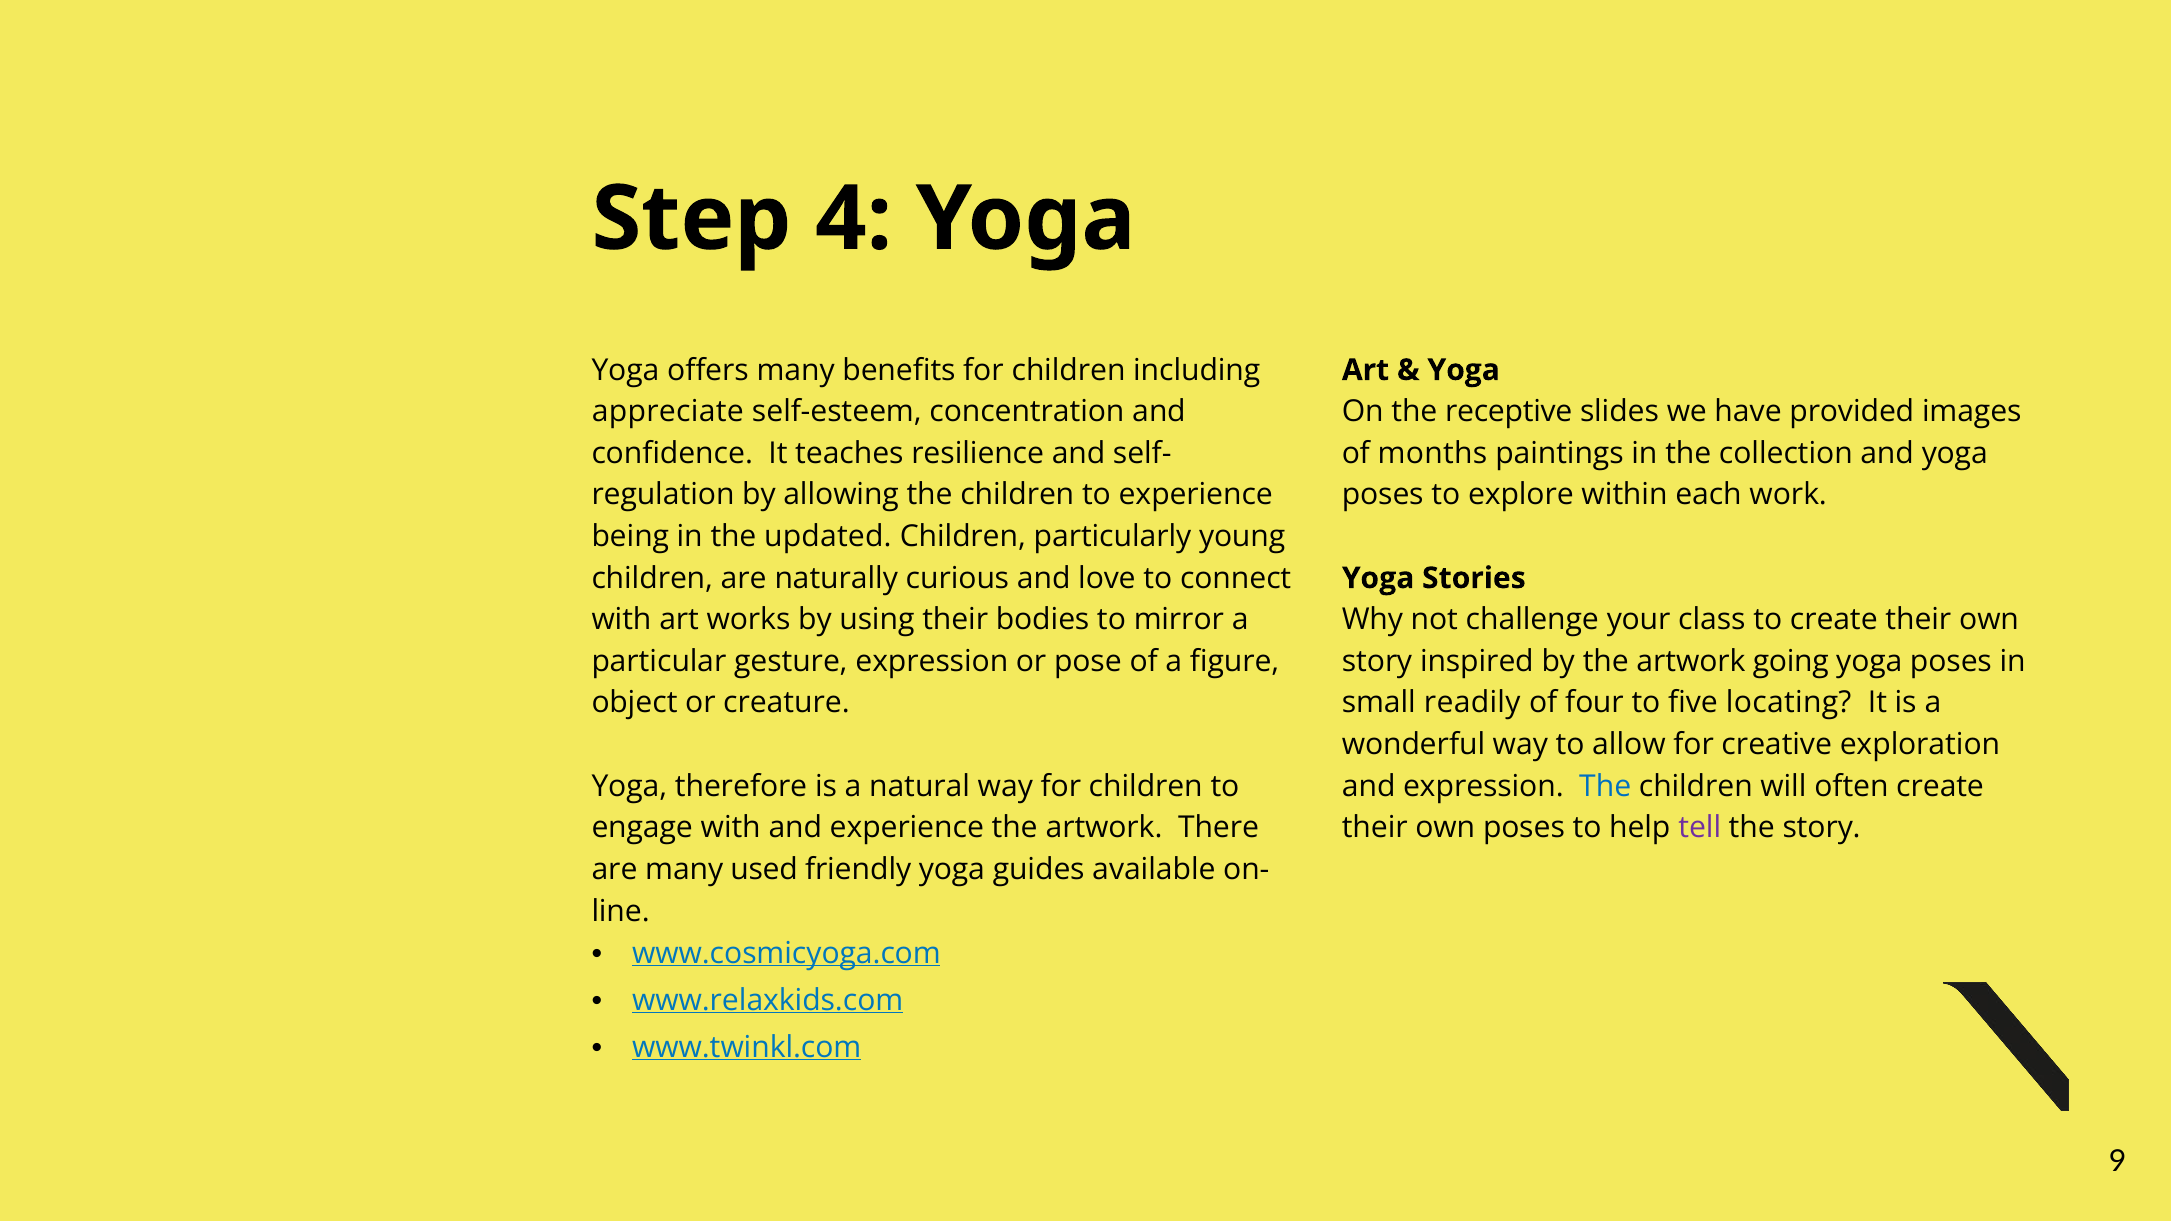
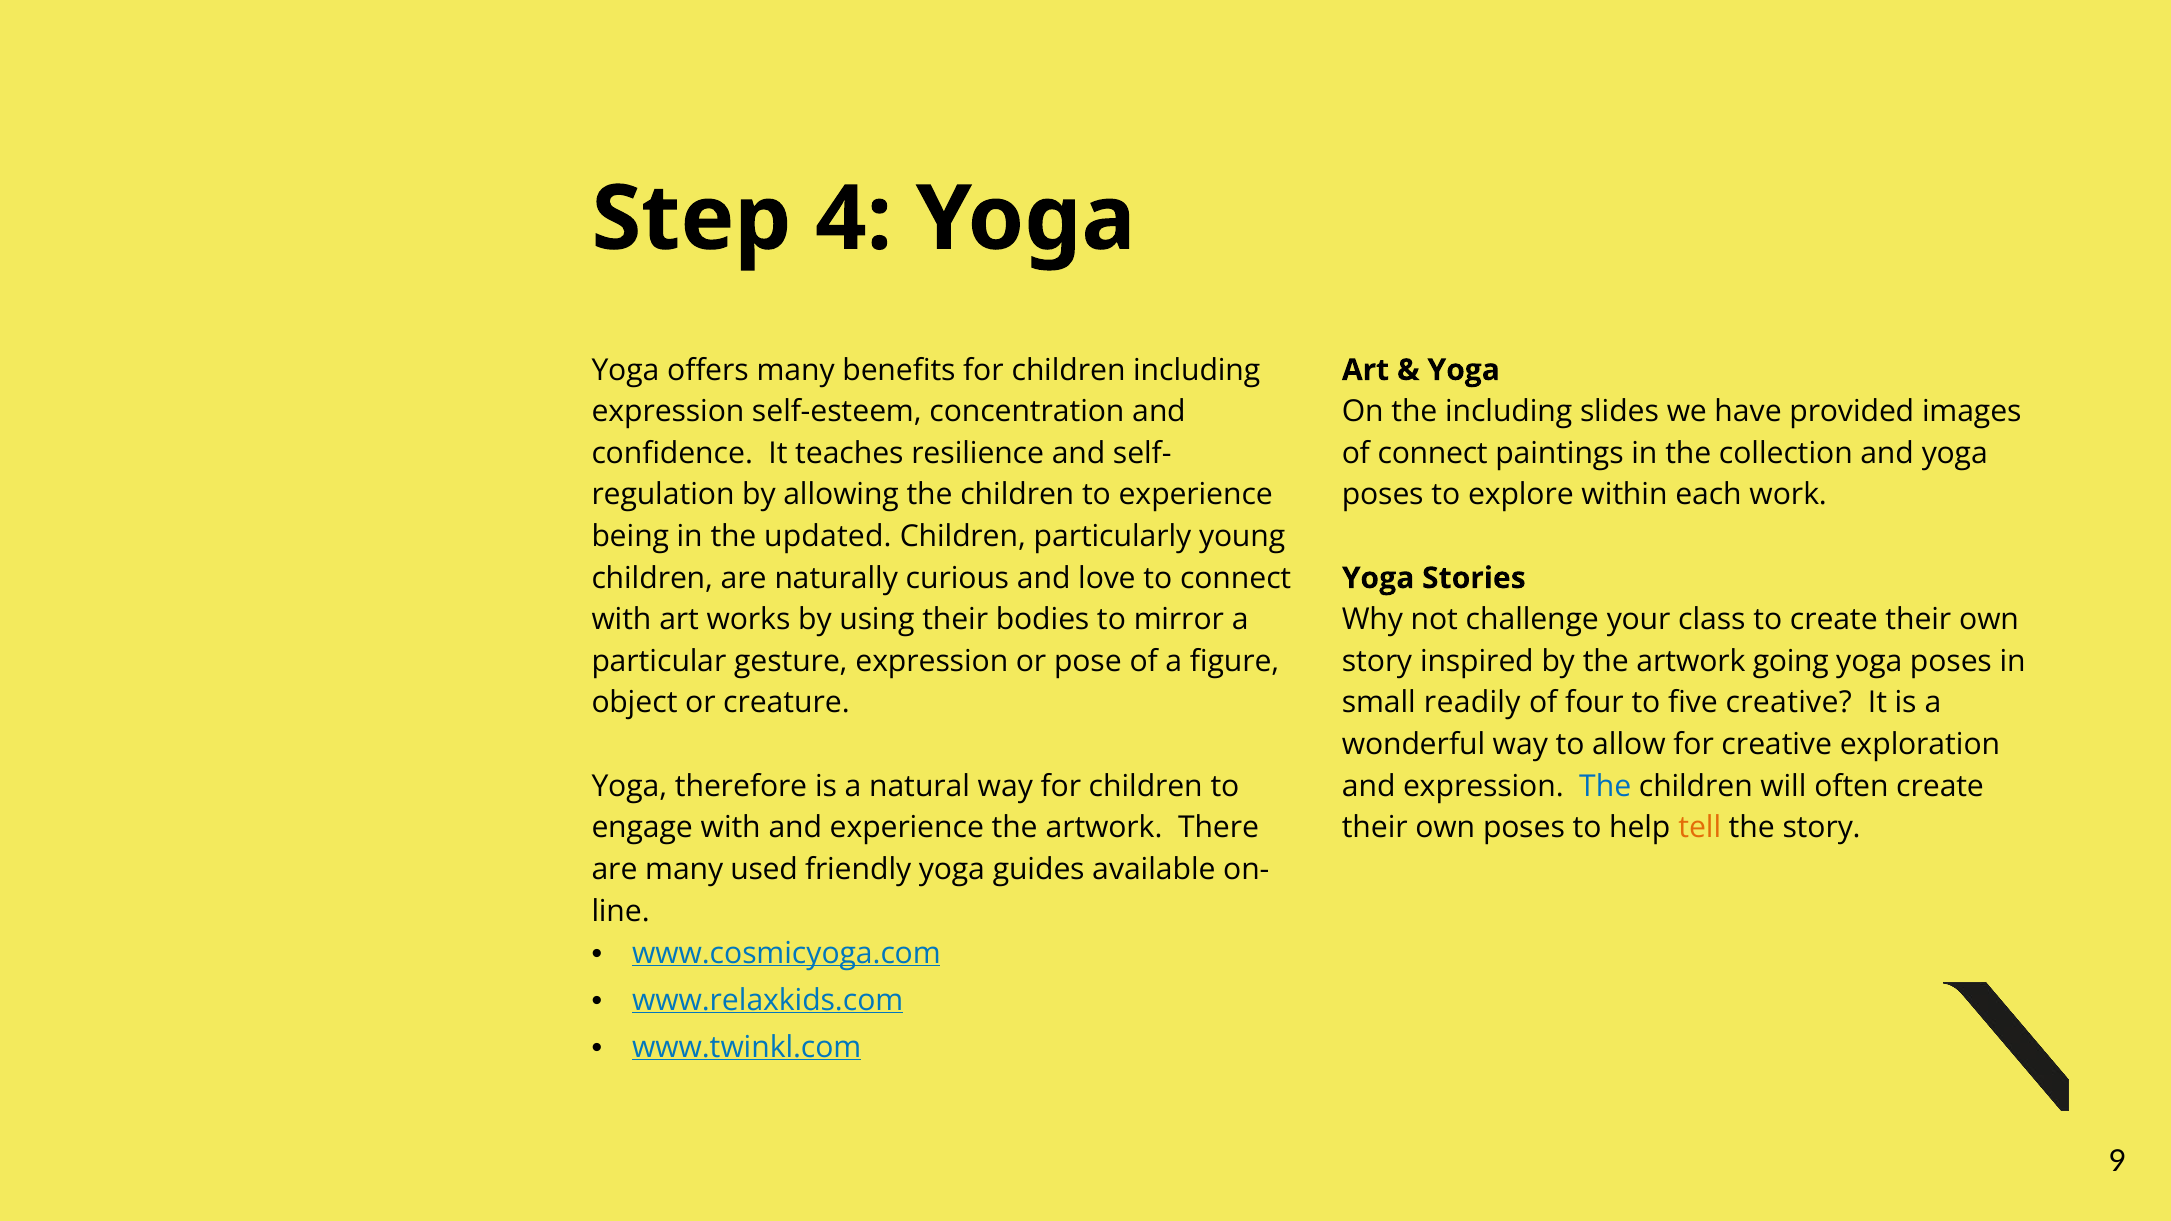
appreciate: appreciate -> expression (668, 412)
the receptive: receptive -> including (1509, 412)
of months: months -> connect (1433, 453)
five locating: locating -> creative (1789, 703)
tell colour: purple -> orange (1700, 828)
